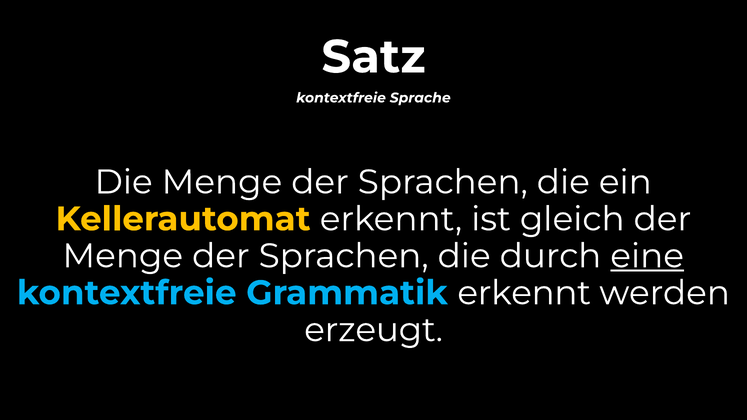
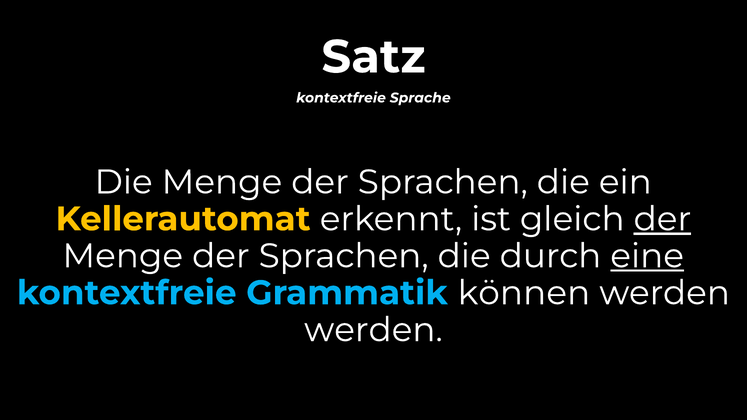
der underline: none -> present (662, 219)
Grammatik erkennt: erkennt -> können (524, 293)
erzeugt: erzeugt -> werden (373, 330)
